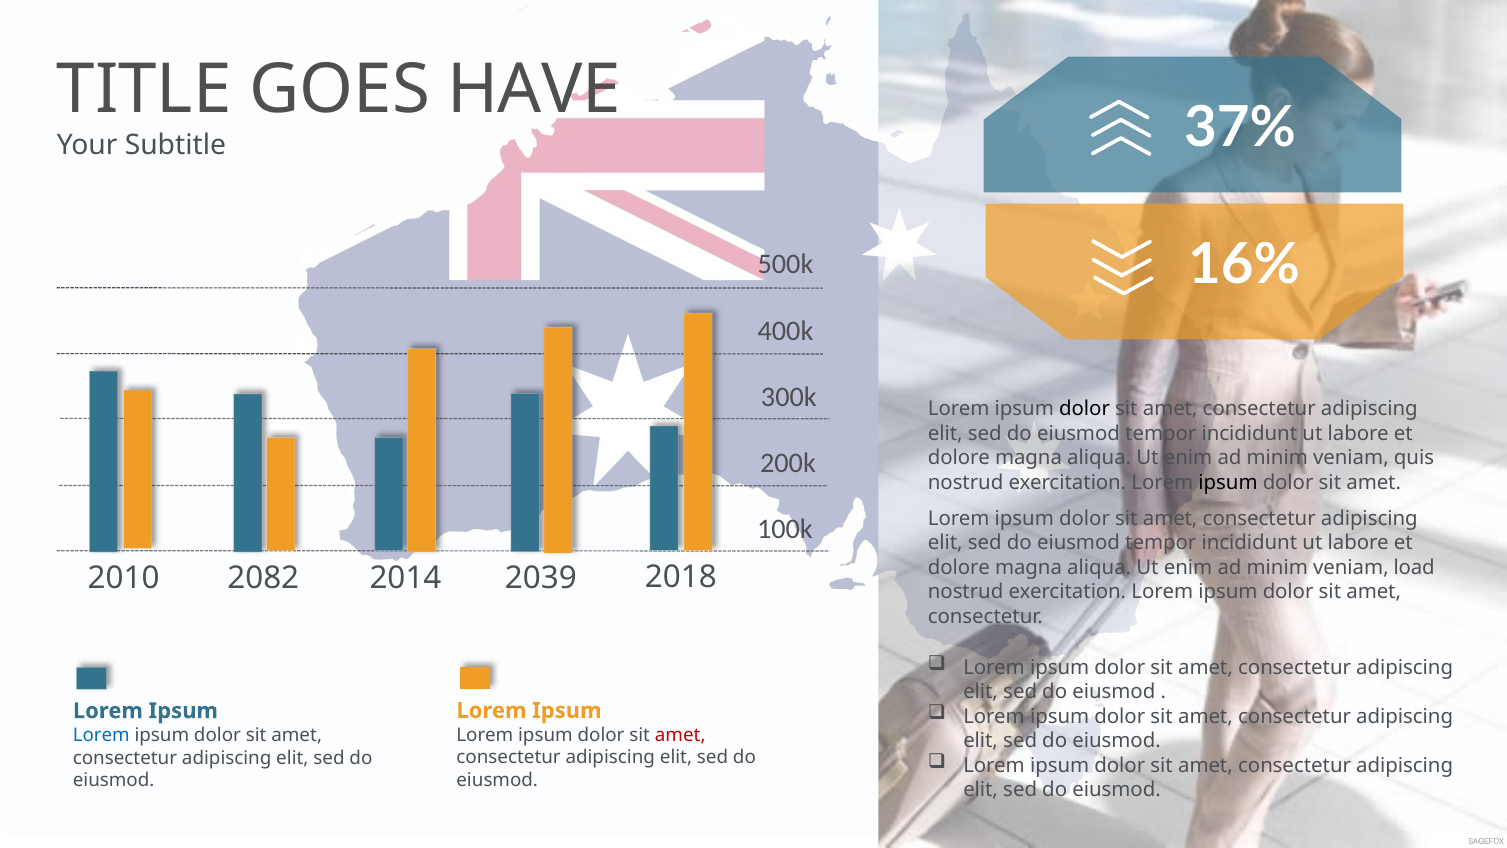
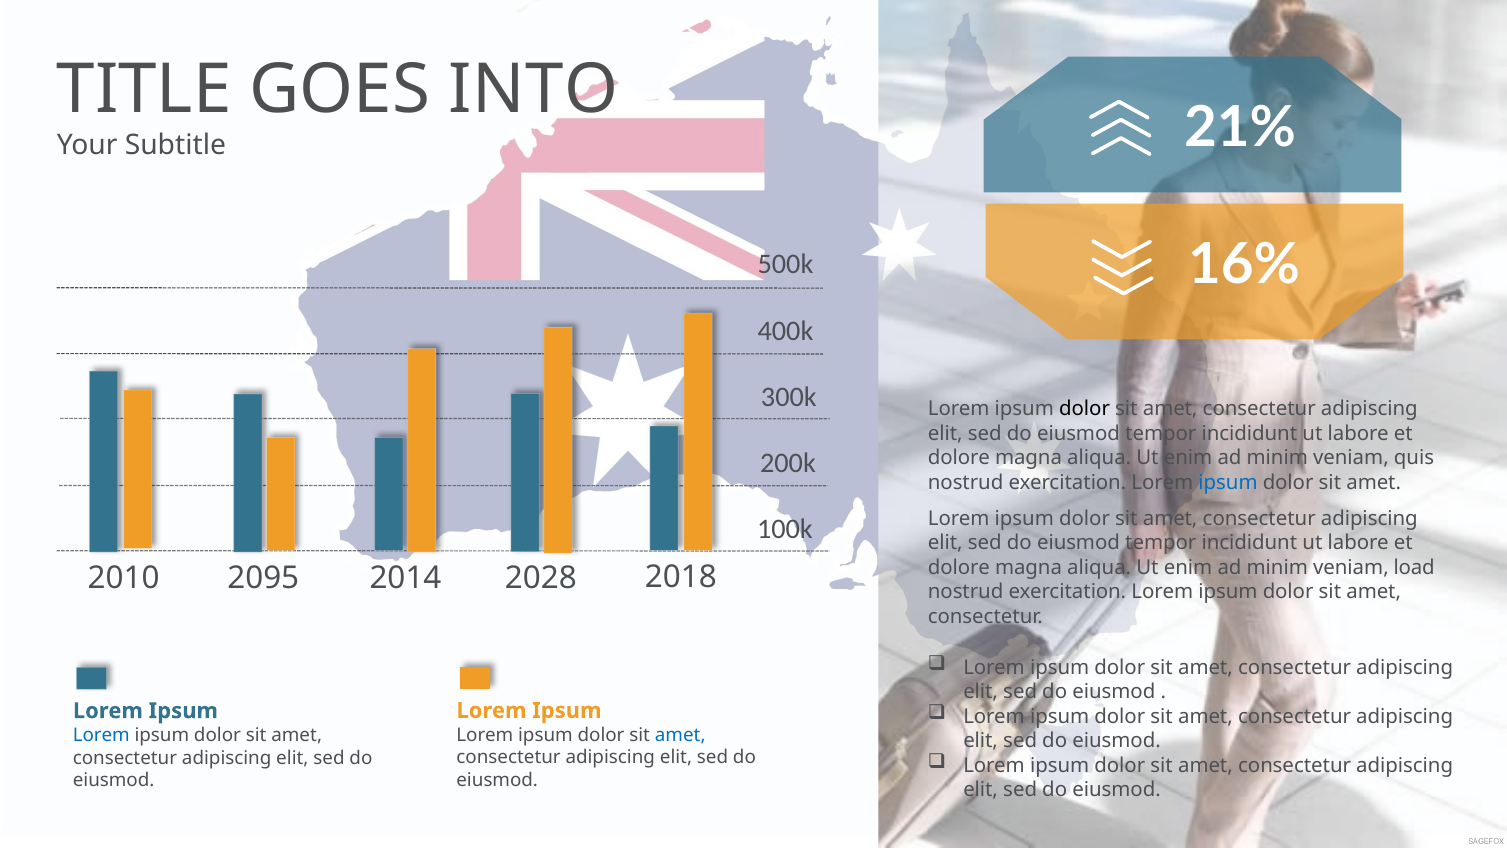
HAVE: HAVE -> INTO (533, 89)
37%: 37% -> 21% (1240, 128)
ipsum colour: black -> blue (1228, 482)
2082: 2082 -> 2095 (263, 578)
2039: 2039 -> 2028 (541, 578)
amet colour: red -> blue (680, 735)
